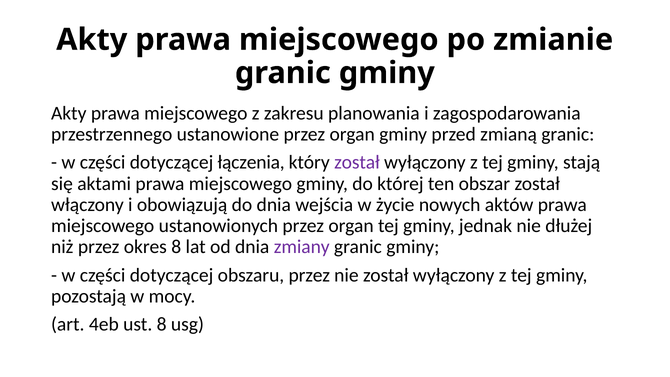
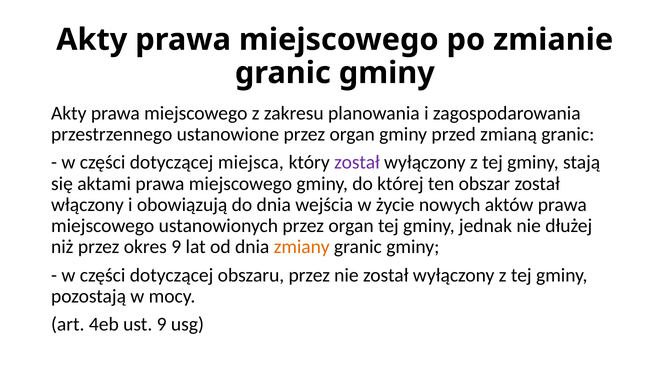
łączenia: łączenia -> miejsca (251, 162)
okres 8: 8 -> 9 (176, 247)
zmiany colour: purple -> orange (302, 247)
ust 8: 8 -> 9 (162, 324)
